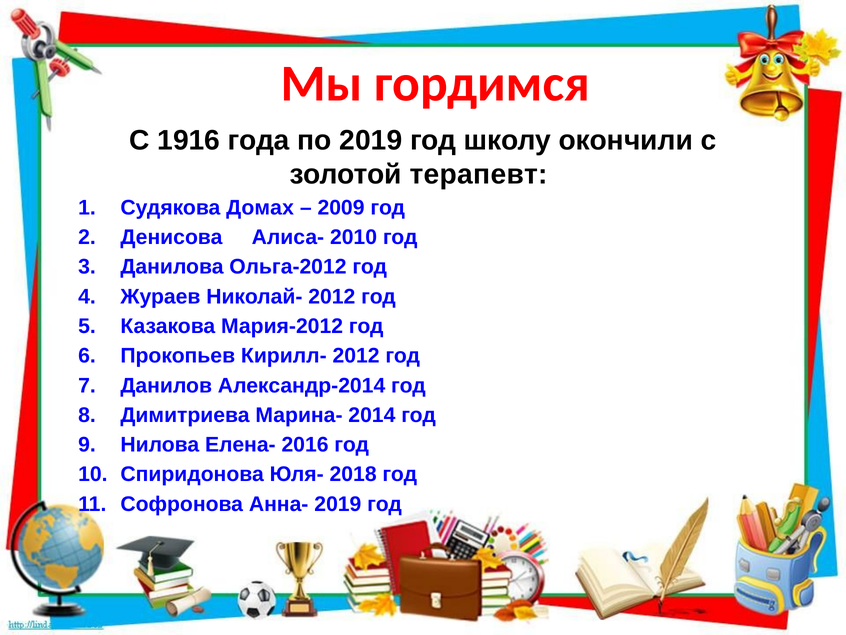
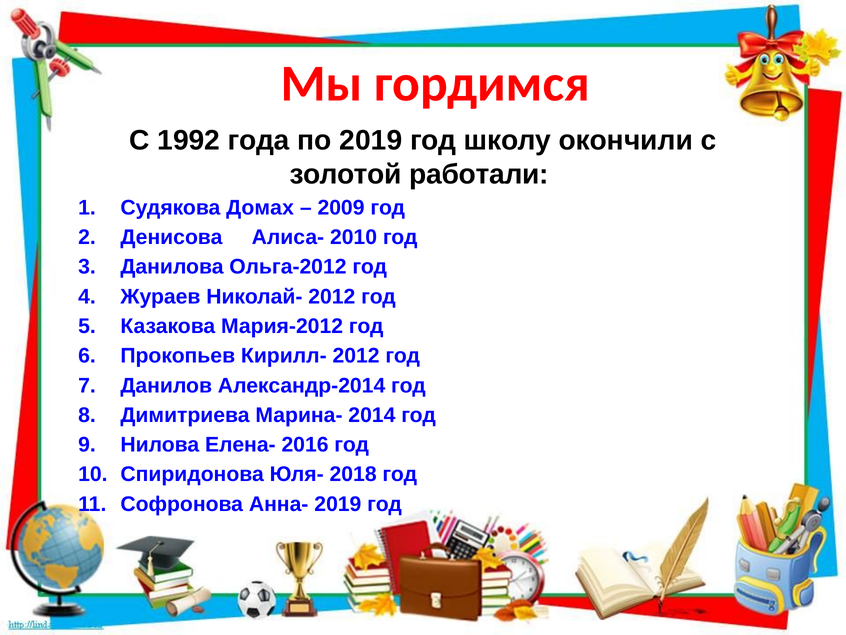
1916: 1916 -> 1992 (189, 140)
терапевт: терапевт -> работали (479, 174)
